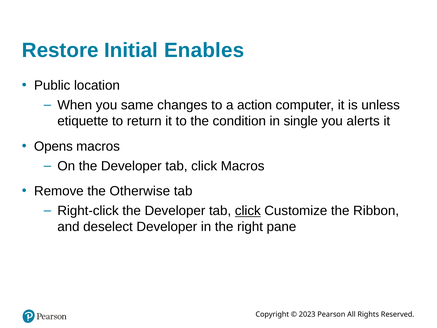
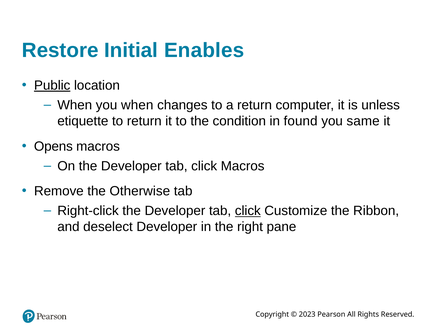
Public underline: none -> present (52, 85)
you same: same -> when (137, 105)
a action: action -> return (255, 105)
single: single -> found (301, 121)
alerts: alerts -> same (363, 121)
